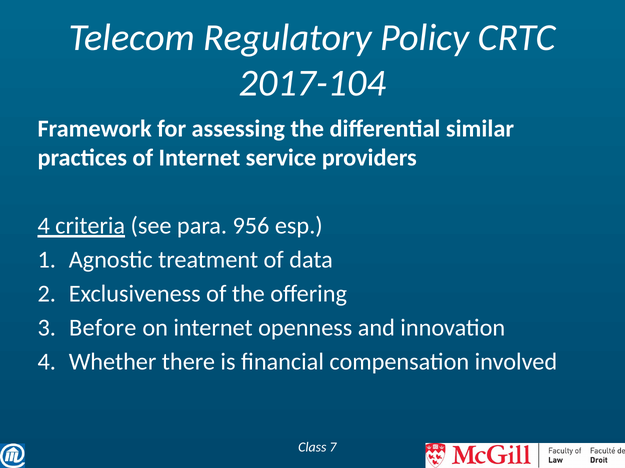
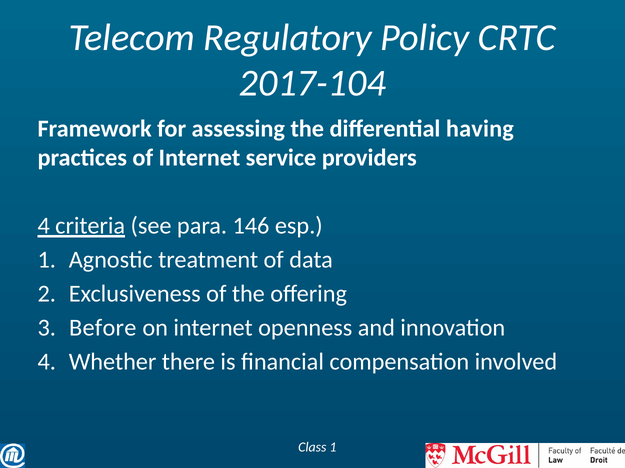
similar: similar -> having (480, 129)
956: 956 -> 146 (251, 226)
Class 7: 7 -> 1 (333, 448)
